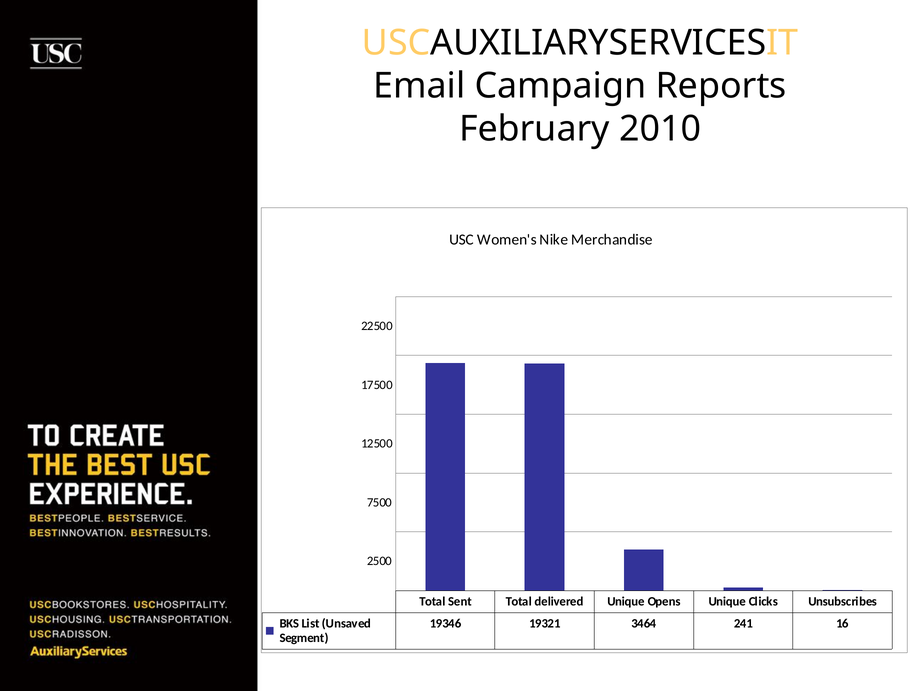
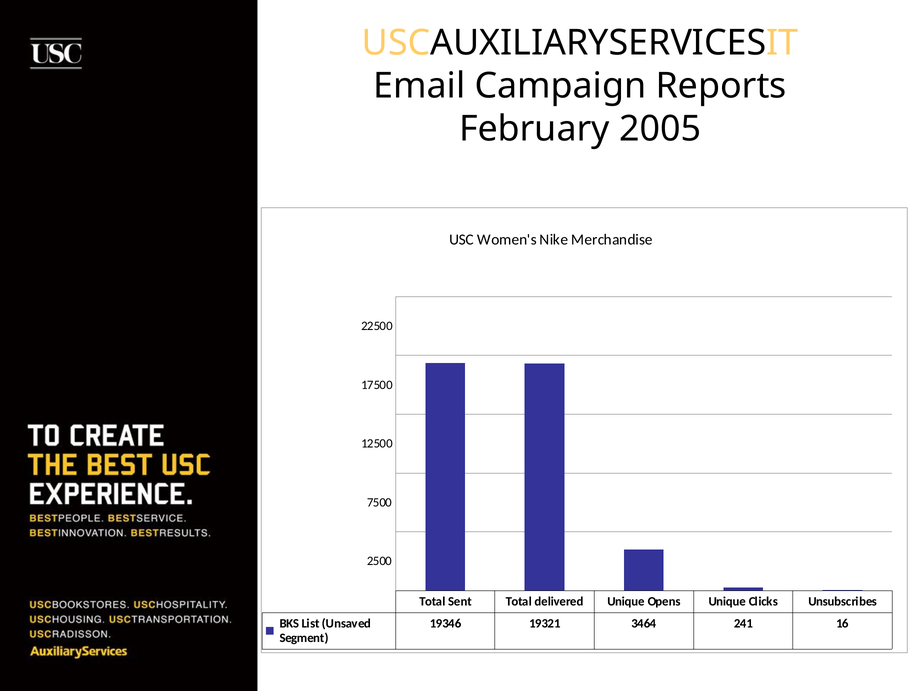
2010: 2010 -> 2005 (660, 129)
